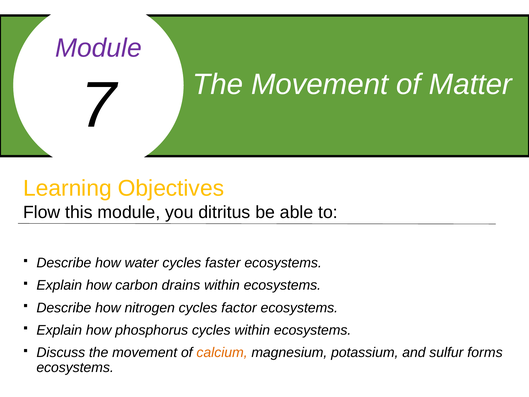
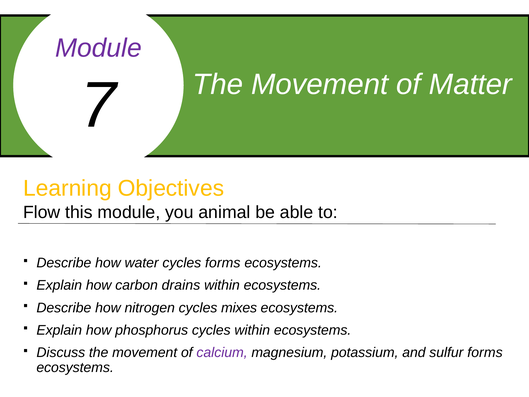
ditritus: ditritus -> animal (224, 212)
cycles faster: faster -> forms (223, 263)
factor: factor -> mixes (239, 308)
calcium colour: orange -> purple (222, 352)
